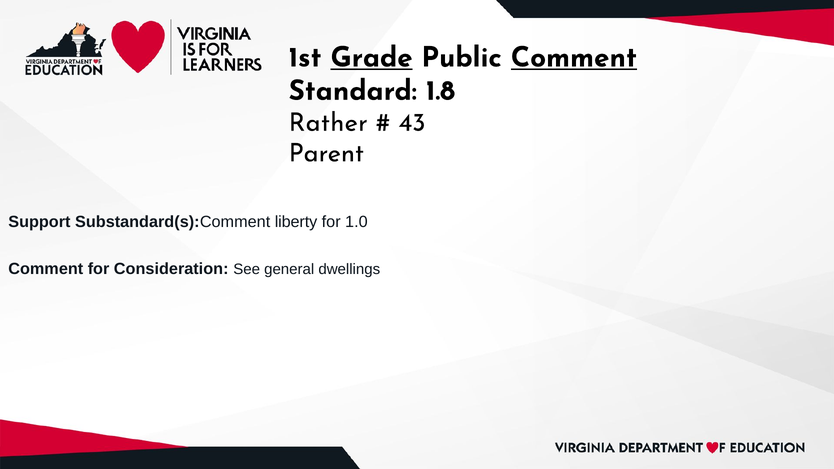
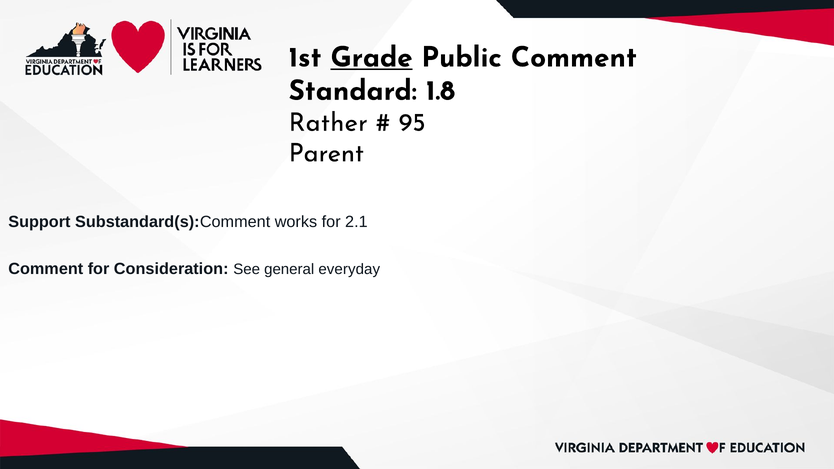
Comment underline: present -> none (574, 57)
43: 43 -> 95 (412, 122)
liberty: liberty -> works (296, 222)
1.0: 1.0 -> 2.1 (356, 222)
dwellings: dwellings -> everyday (349, 270)
